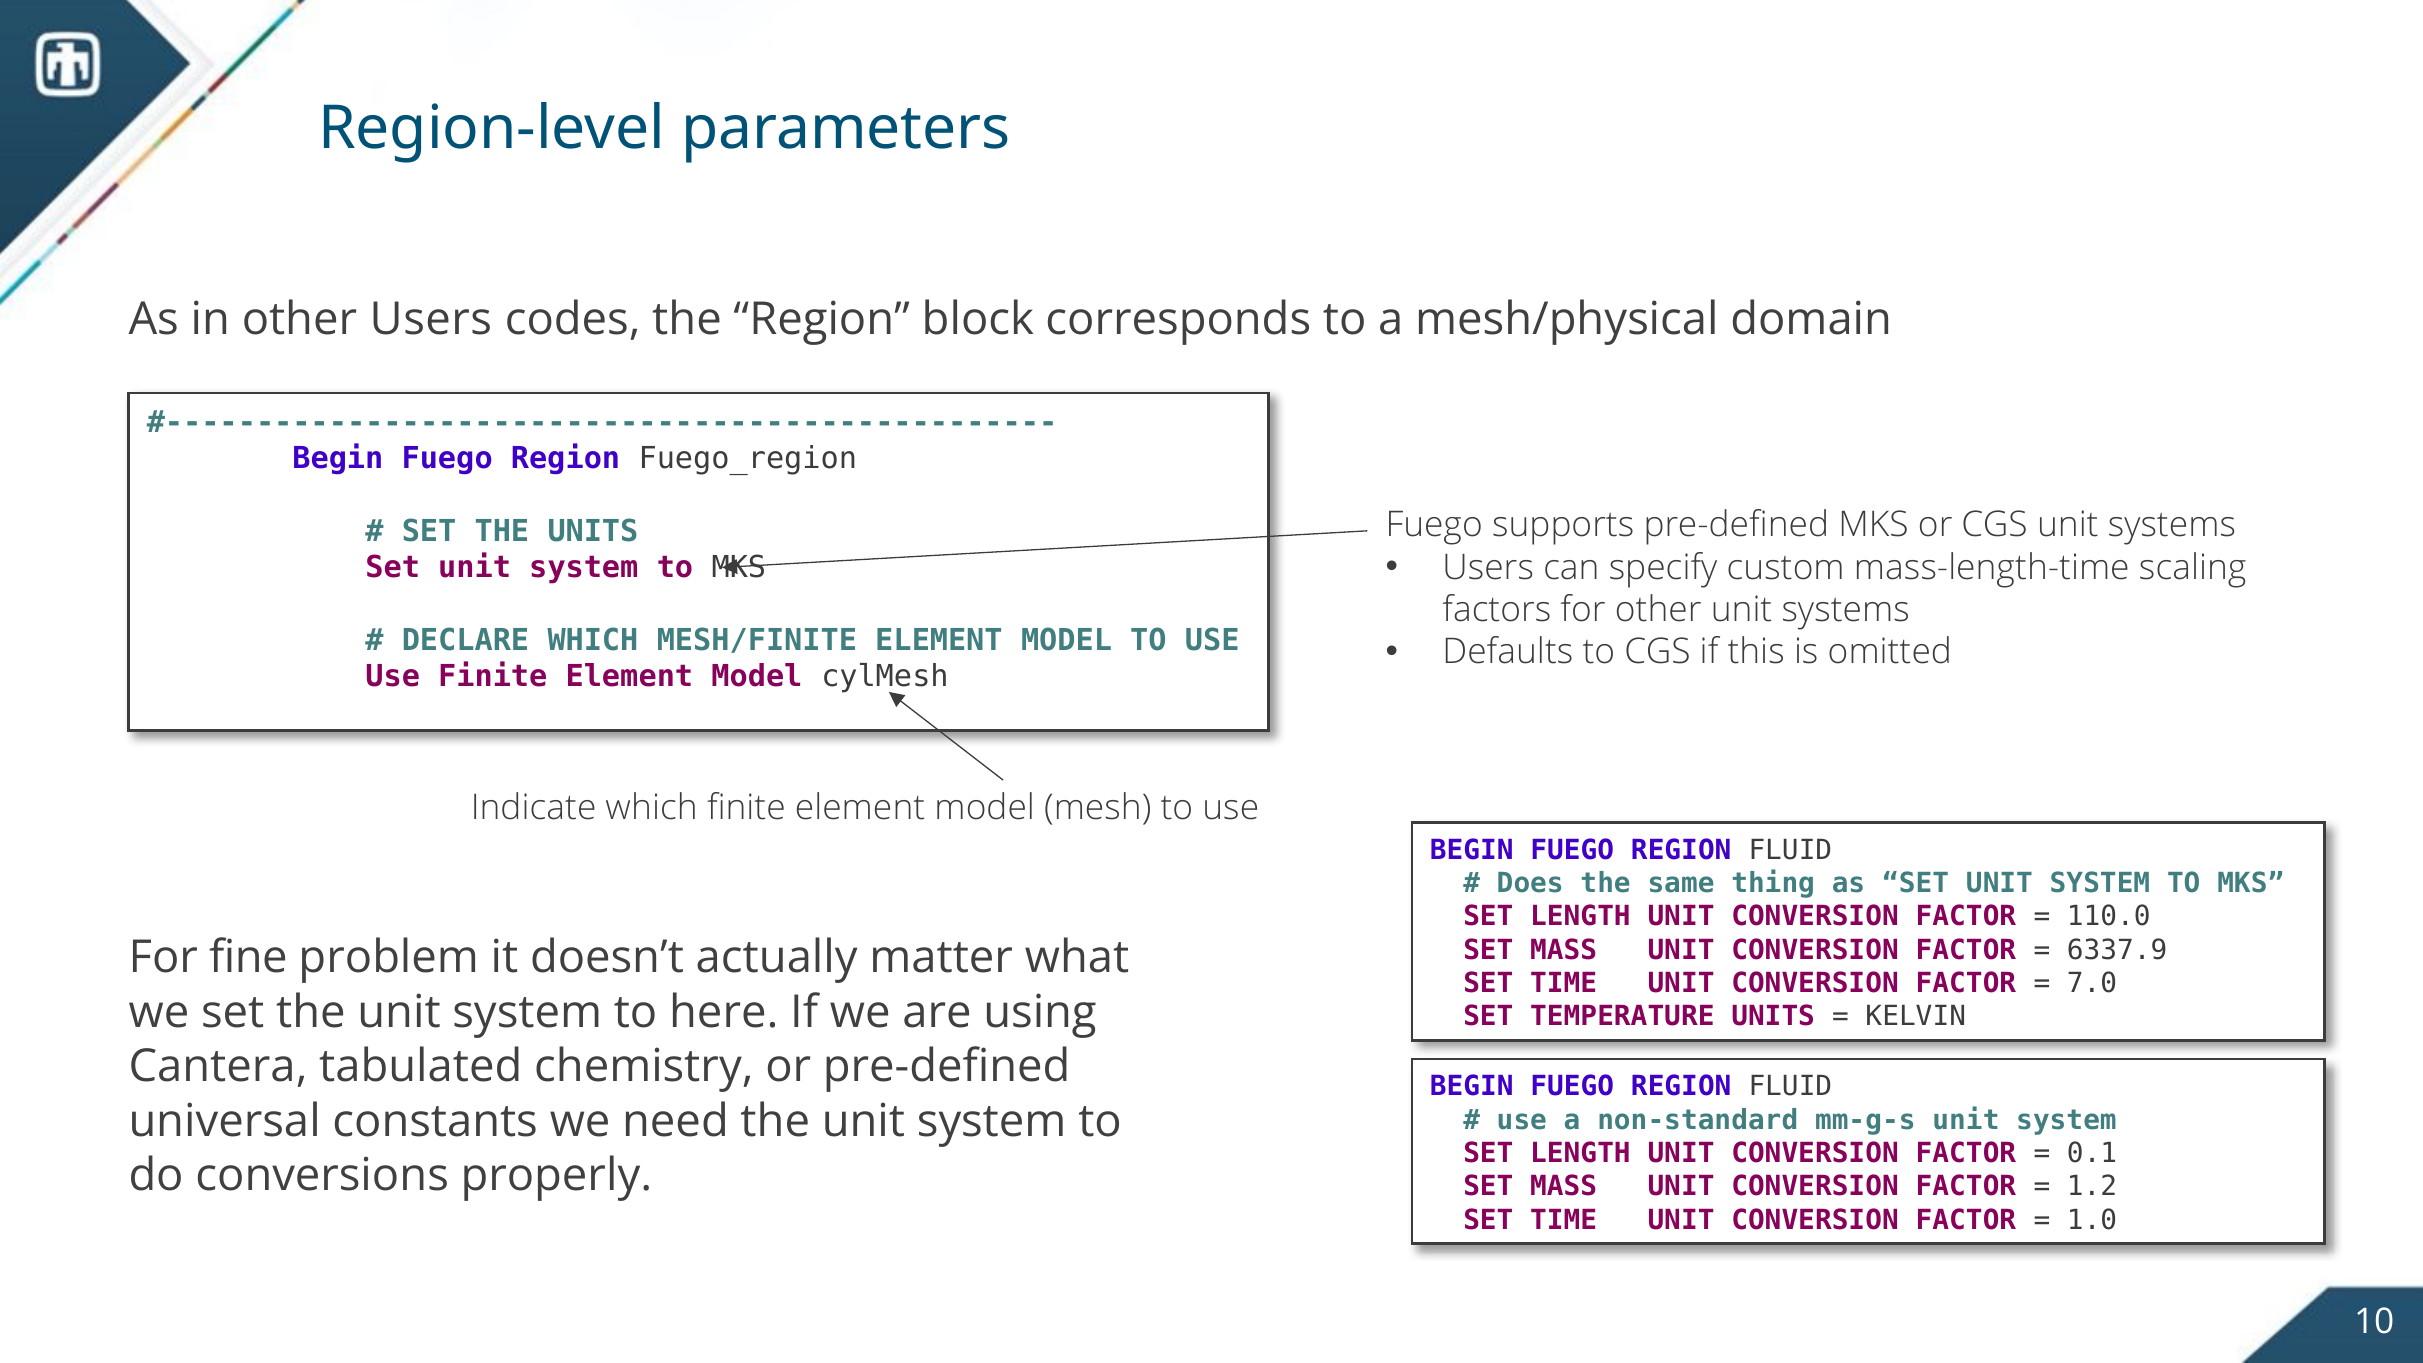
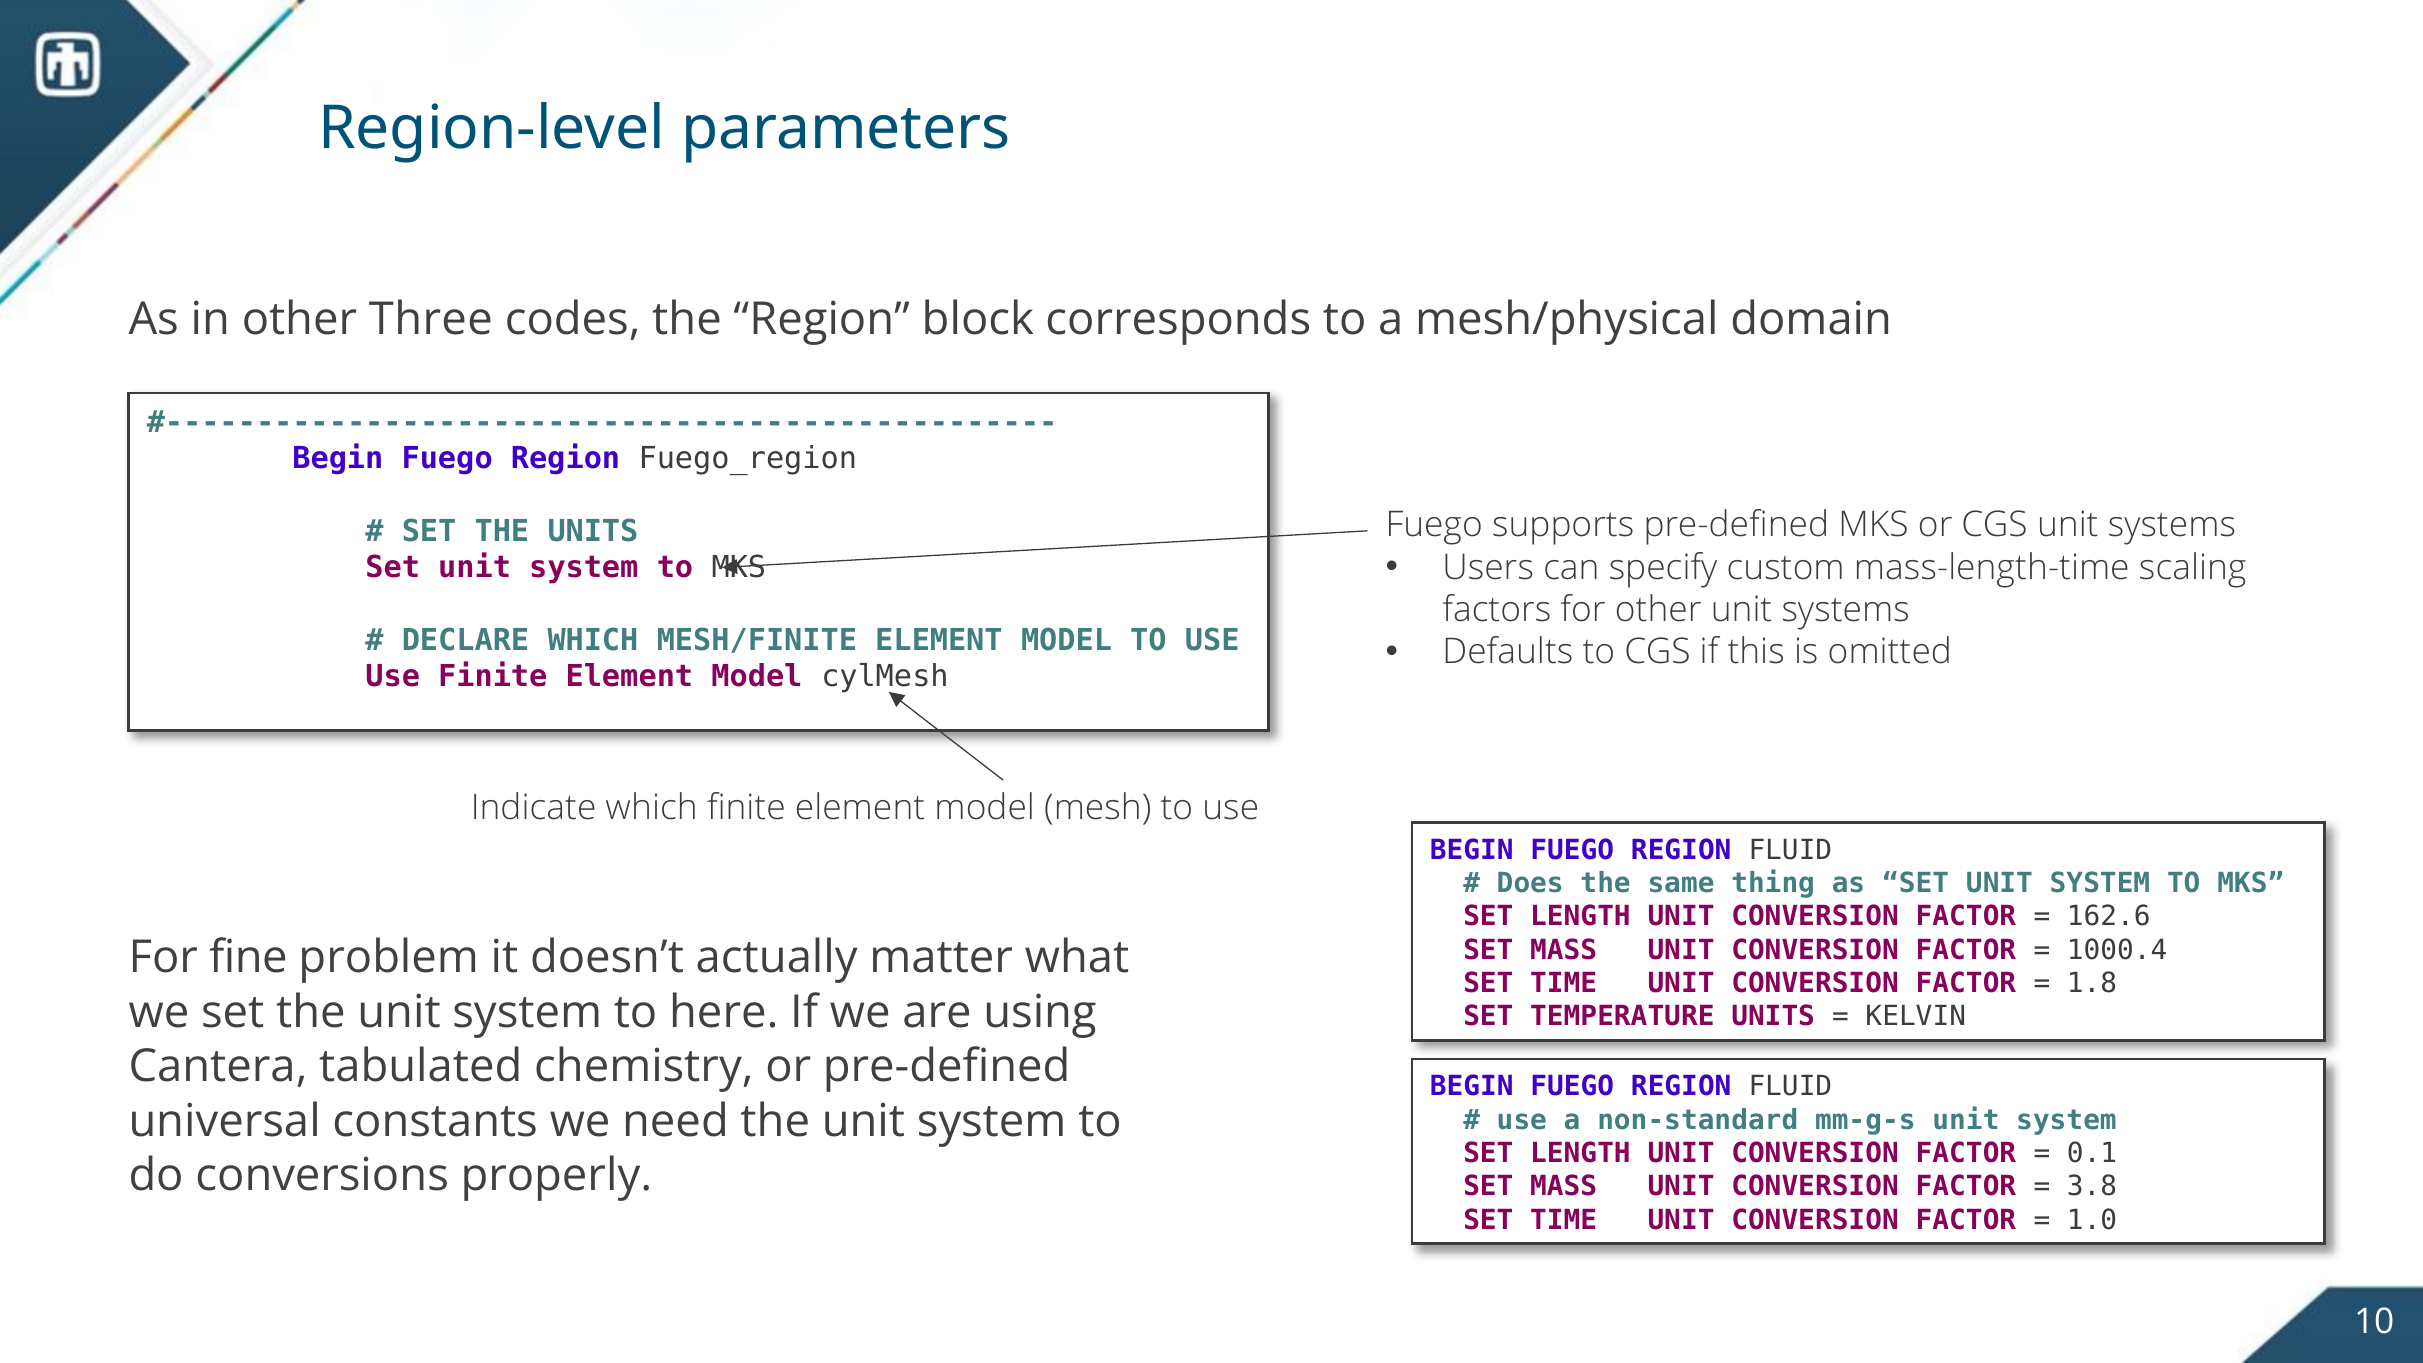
other Users: Users -> Three (431, 320)
110.0: 110.0 -> 162.6 (2109, 917)
6337.9: 6337.9 -> 1000.4 (2117, 950)
7.0: 7.0 -> 1.8 (2092, 983)
1.2: 1.2 -> 3.8 (2092, 1187)
